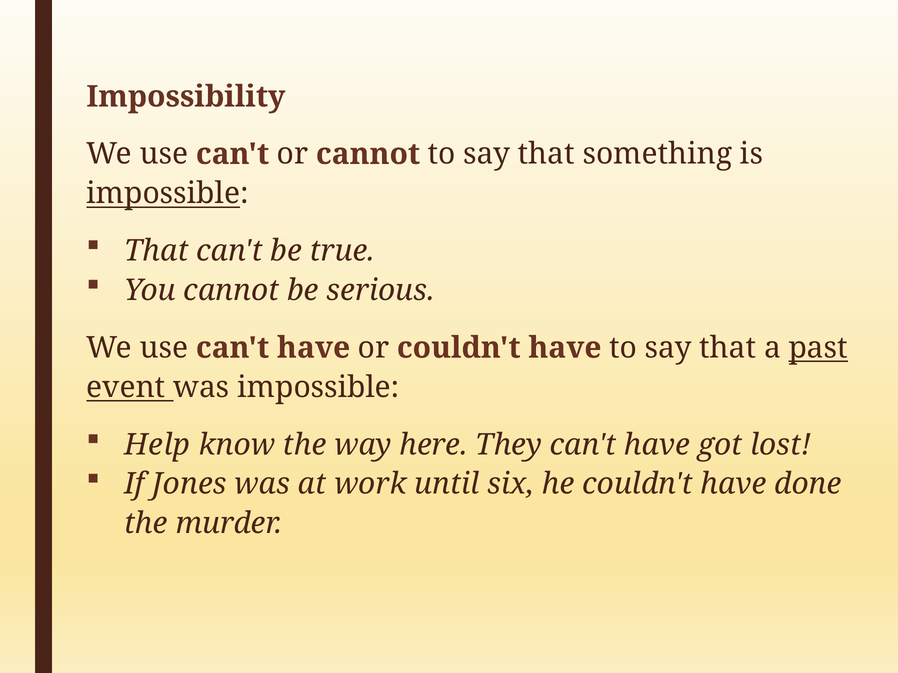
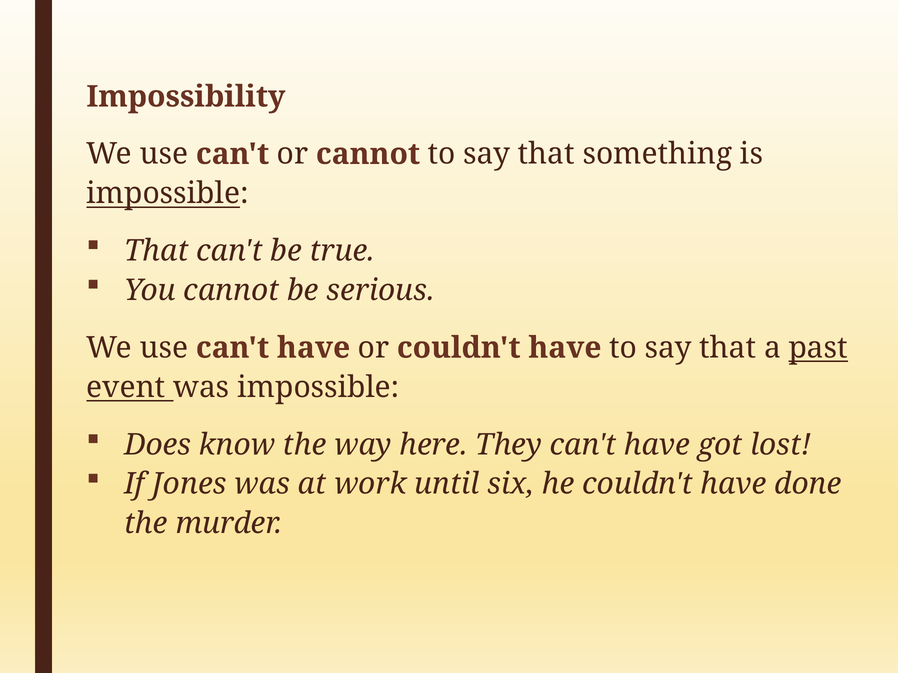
Help: Help -> Does (158, 445)
